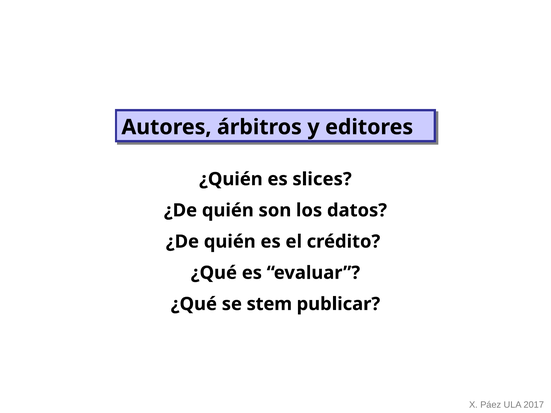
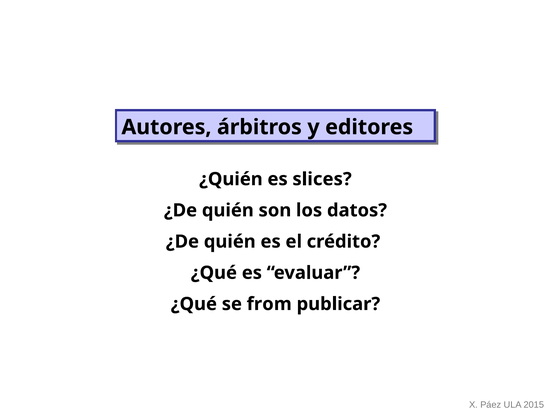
stem: stem -> from (269, 304)
2017: 2017 -> 2015 (534, 405)
